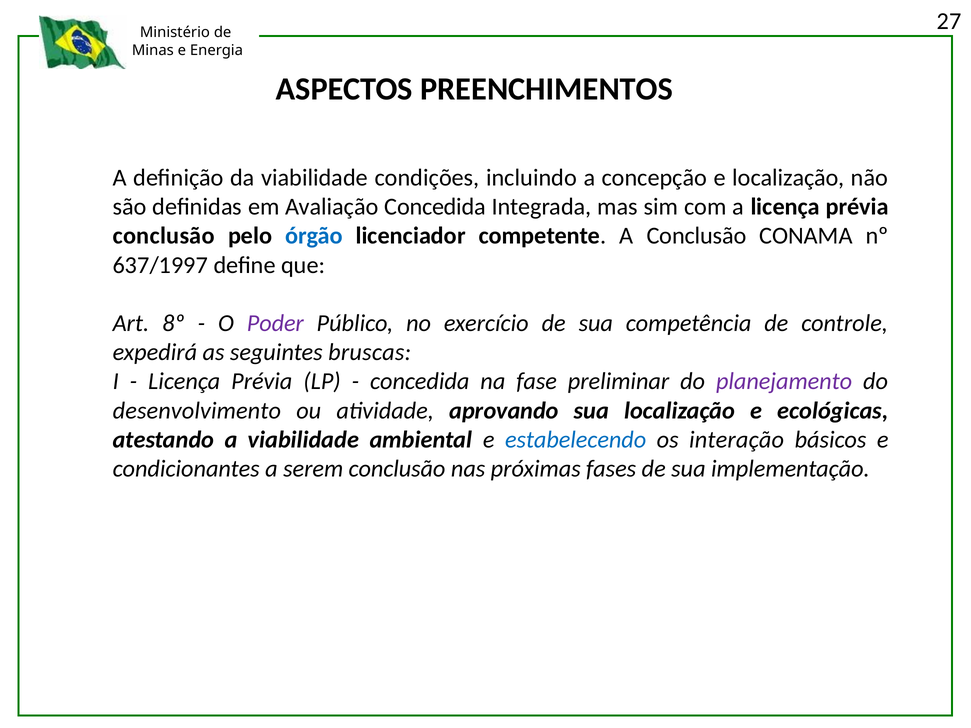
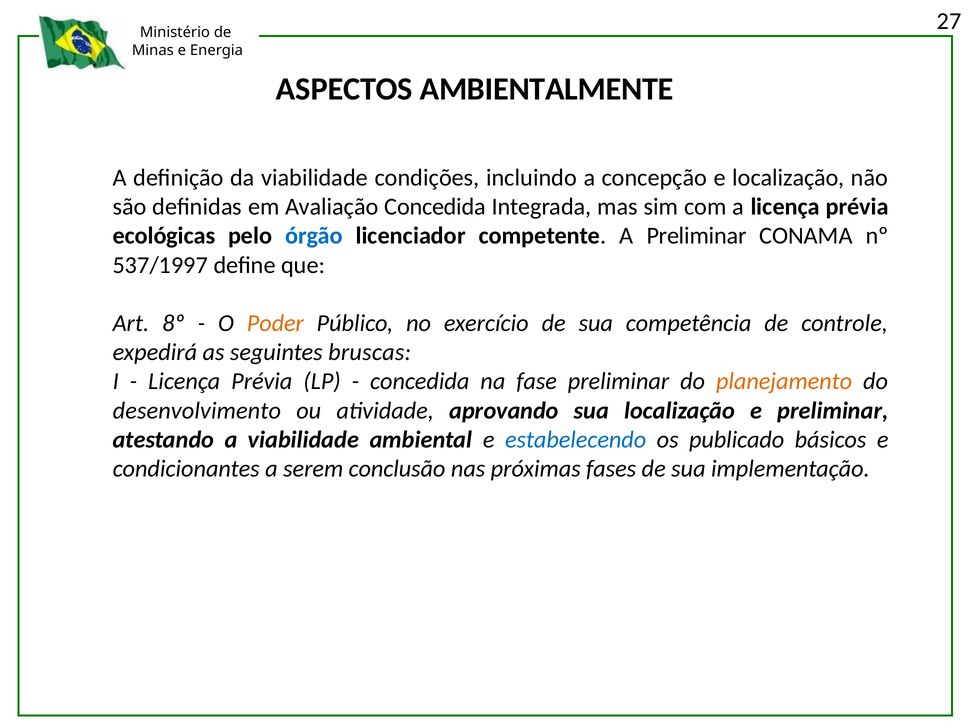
PREENCHIMENTOS: PREENCHIMENTOS -> AMBIENTALMENTE (547, 89)
conclusão: conclusão -> ecológicas (164, 236)
A Conclusão: Conclusão -> Preliminar (697, 236)
637/1997: 637/1997 -> 537/1997 (160, 265)
Poder colour: purple -> orange (275, 323)
planejamento colour: purple -> orange (784, 382)
e ecológicas: ecológicas -> preliminar (833, 411)
interação: interação -> publicado (737, 440)
